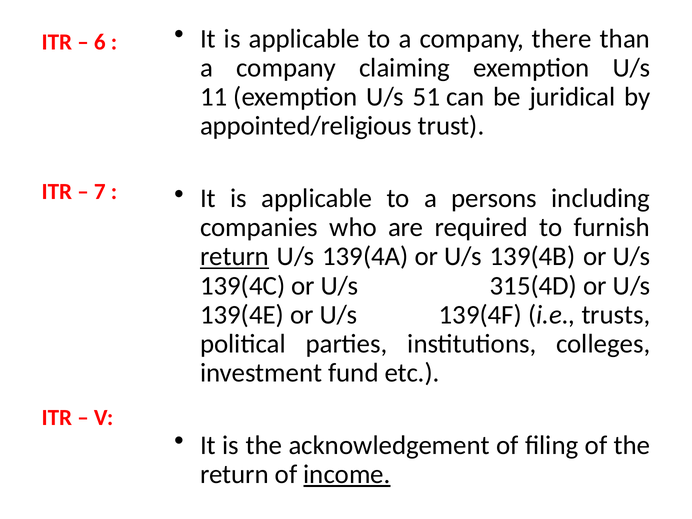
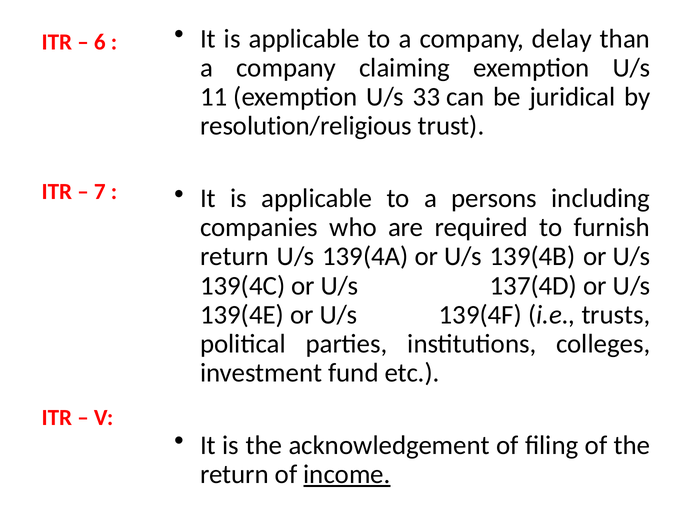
there: there -> delay (562, 39)
51: 51 -> 33 (427, 97)
appointed/religious: appointed/religious -> resolution/religious (306, 126)
return underline: present -> none (235, 257)
315(4D: 315(4D -> 137(4D (534, 286)
